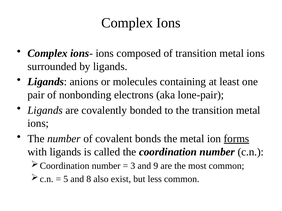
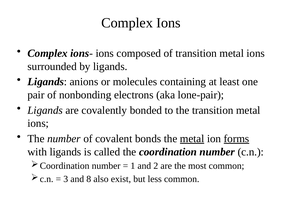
metal underline: none -> present (192, 139)
3: 3 -> 1 (133, 166)
9: 9 -> 2 (156, 166)
5: 5 -> 3 (66, 179)
